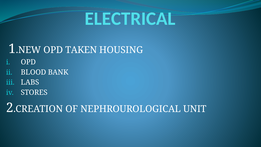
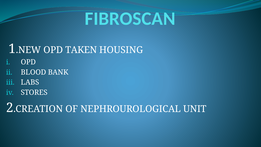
ELECTRICAL: ELECTRICAL -> FIBROSCAN (130, 19)
